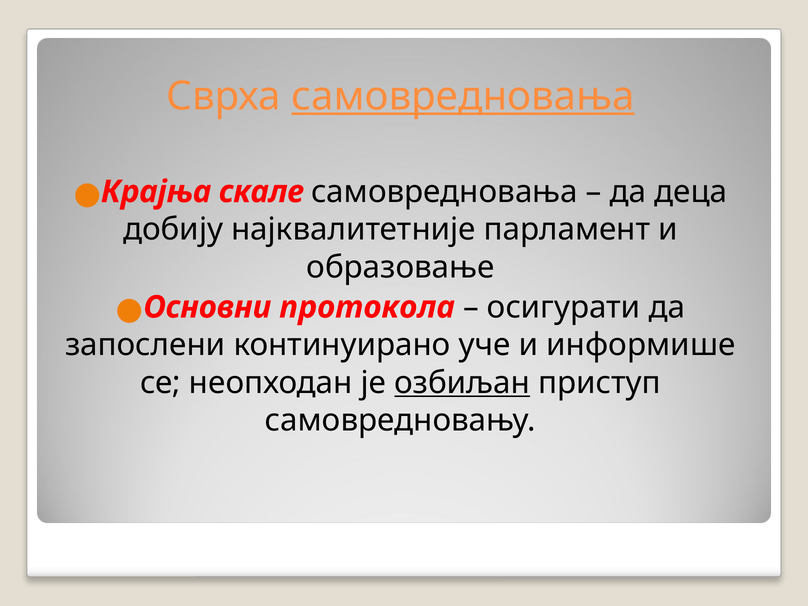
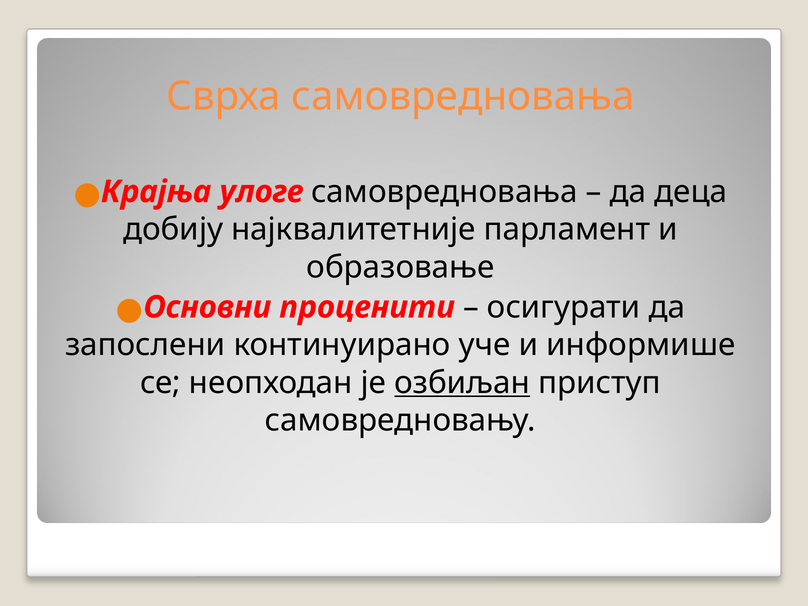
самовредновања underline: present -> none (463, 96)
скале: скале -> улоге (261, 192)
протокола: протокола -> проценити (367, 307)
